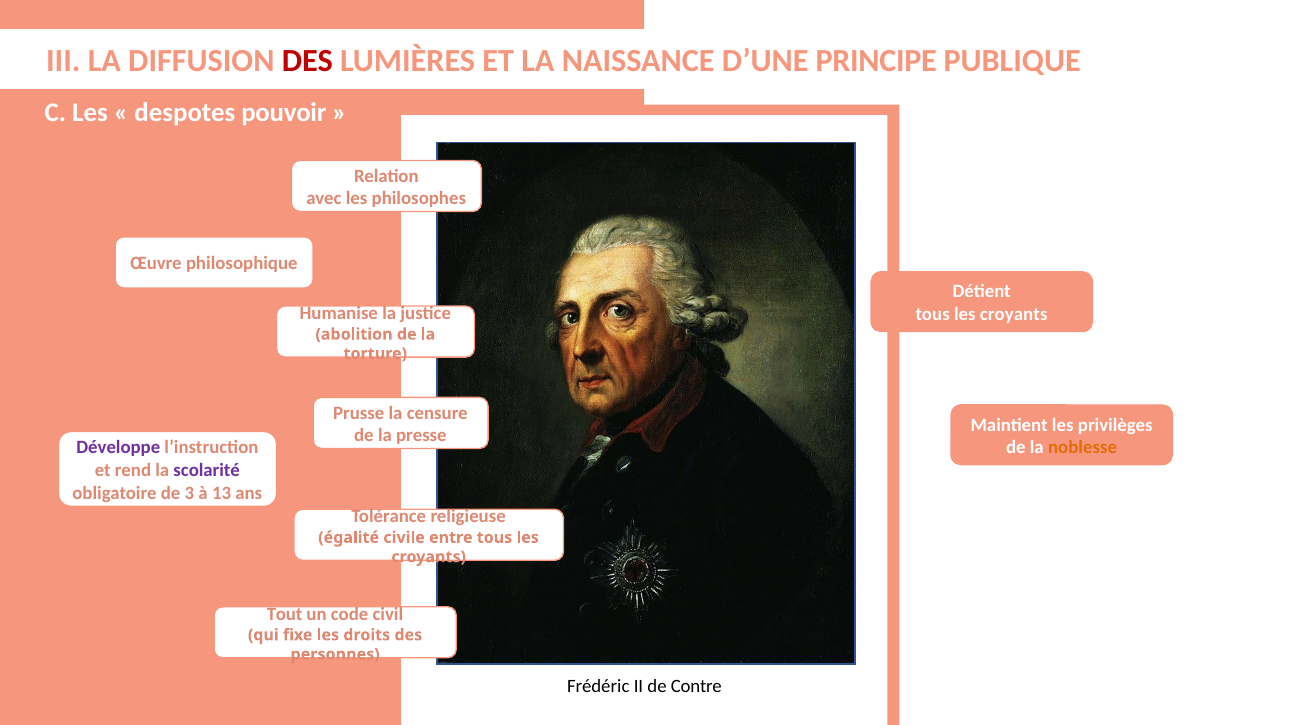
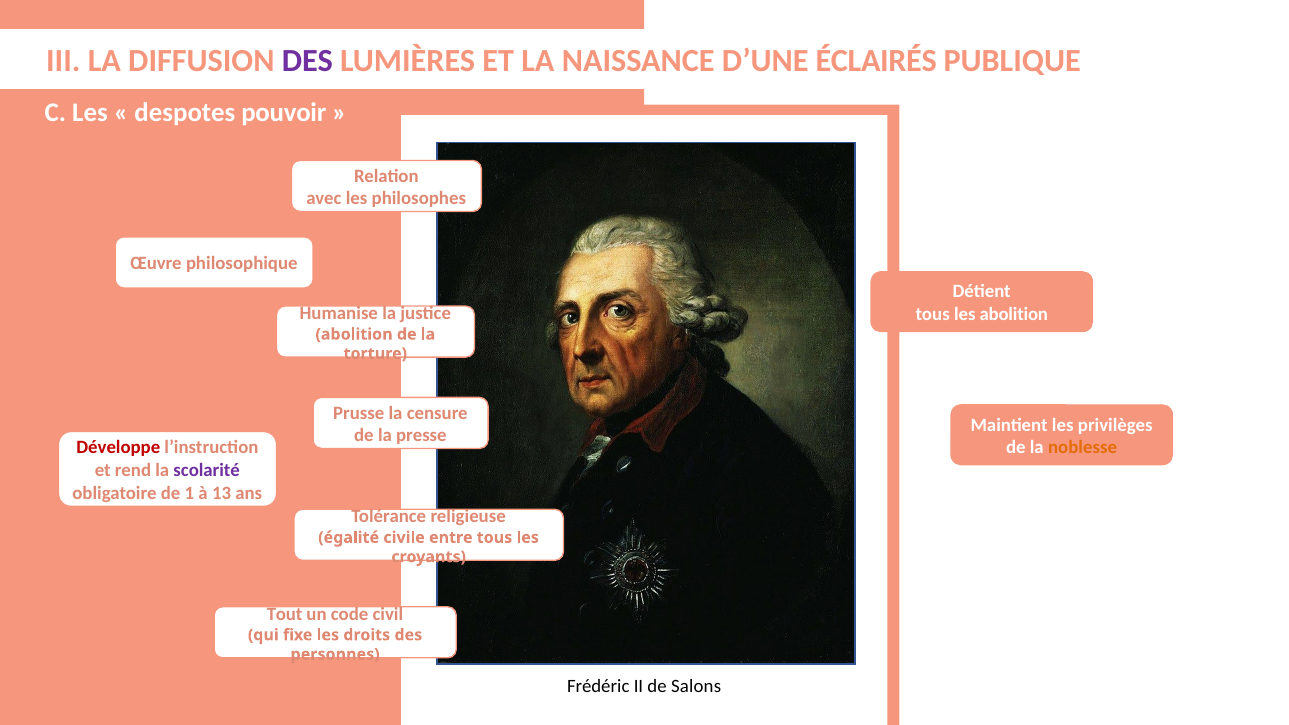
DES colour: red -> purple (307, 60)
PRINCIPE: PRINCIPE -> ÉCLAIRÉS (876, 60)
croyants: croyants -> abolition (1014, 314)
Développe colour: purple -> red (118, 448)
3: 3 -> 1 (189, 493)
Contre: Contre -> Salons (696, 687)
